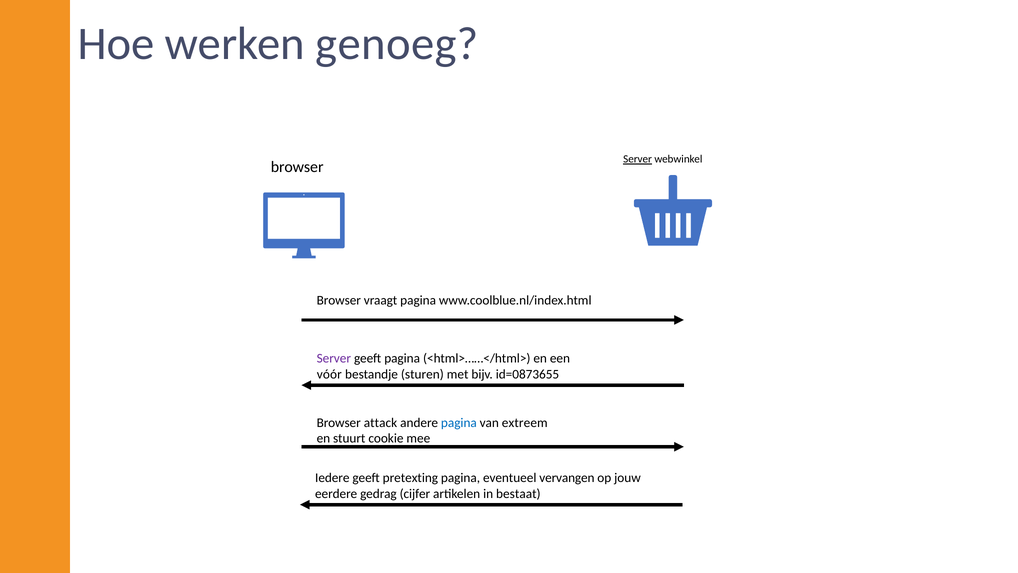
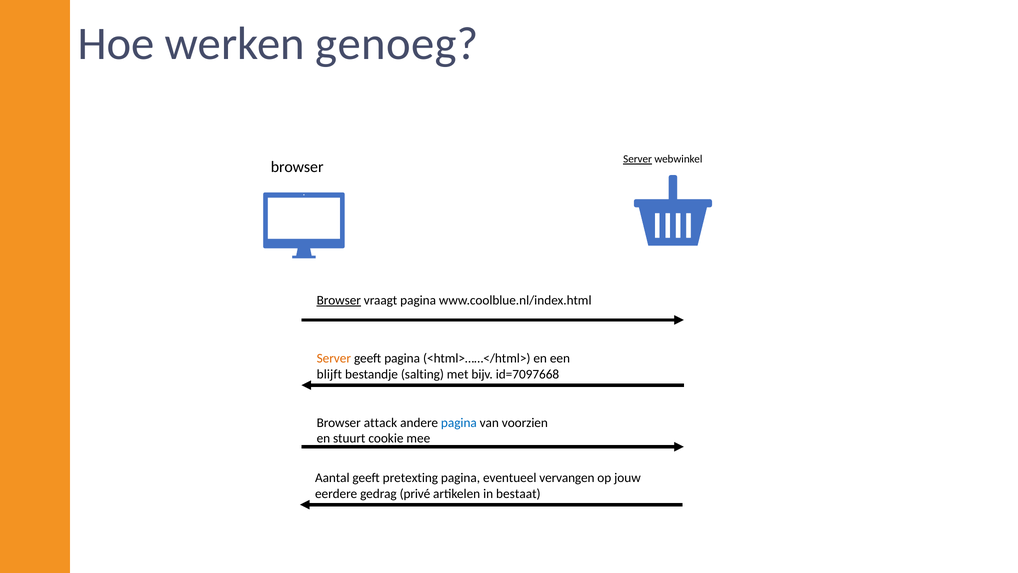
Browser underline: none -> present (339, 300)
Server colour: purple -> orange (334, 358)
vóór: vóór -> blijft (329, 374)
sturen: sturen -> salting (422, 374)
id=0873655: id=0873655 -> id=7097668 (527, 374)
extreem: extreem -> voorzien (525, 422)
Iedere: Iedere -> Aantal (332, 478)
cijfer: cijfer -> privé (415, 494)
